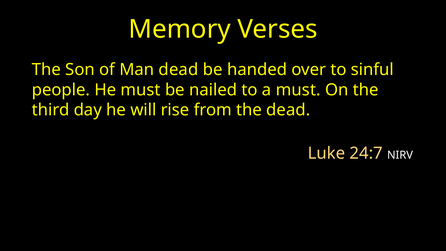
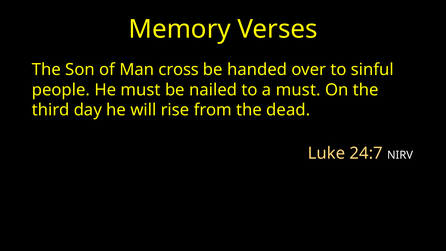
Man dead: dead -> cross (179, 70)
